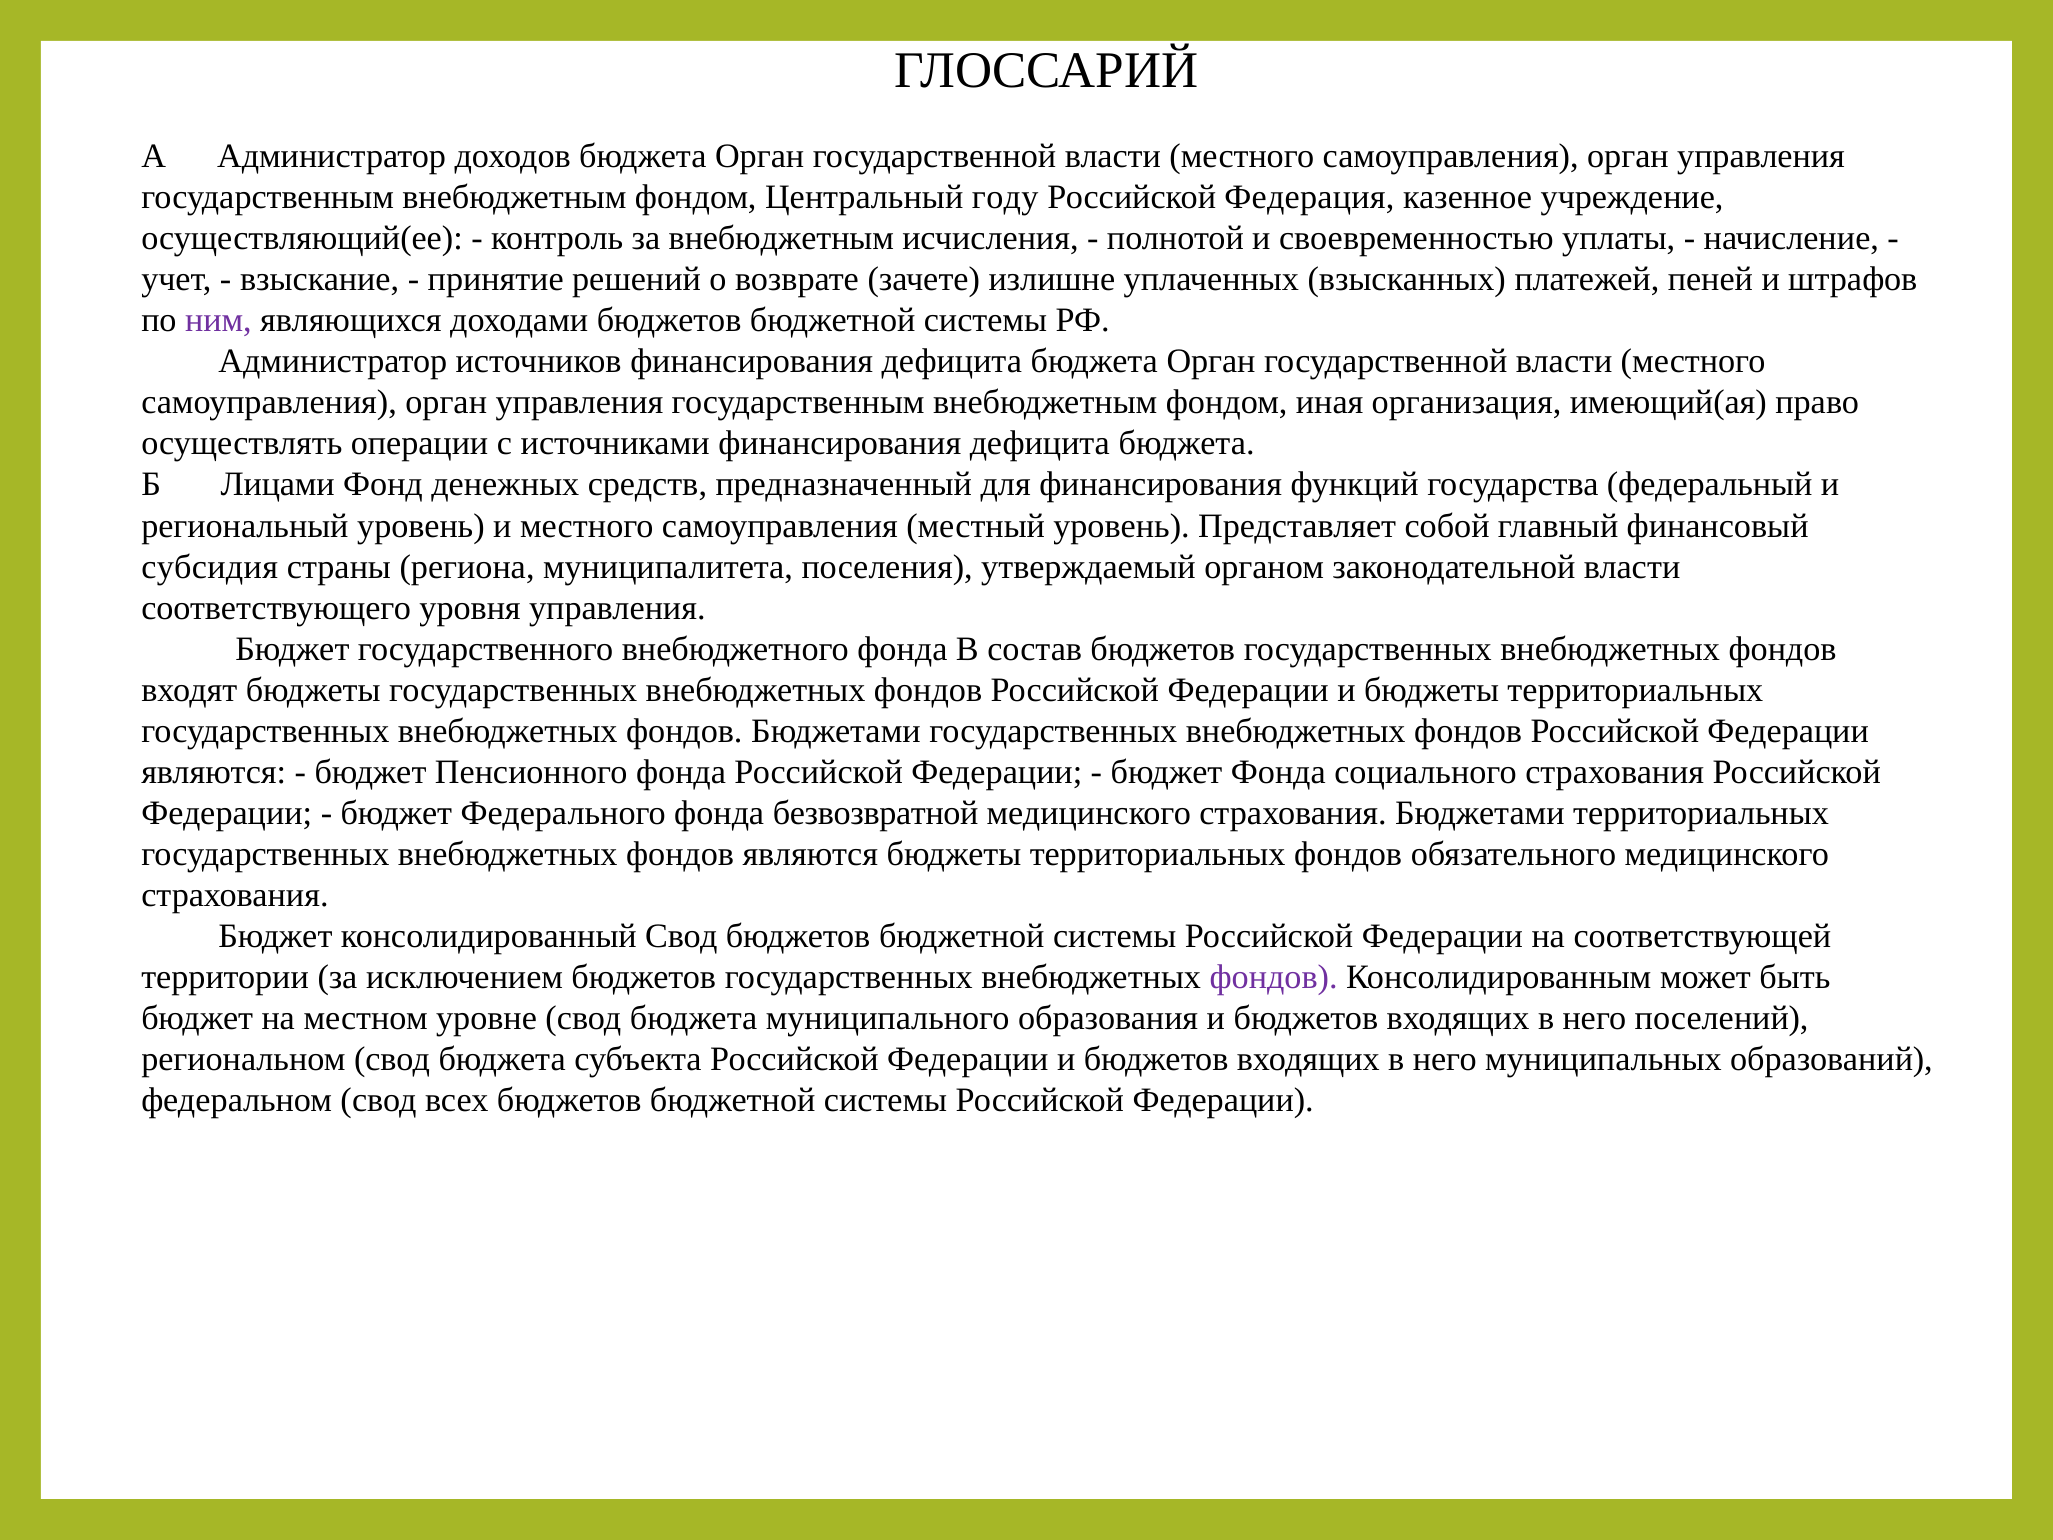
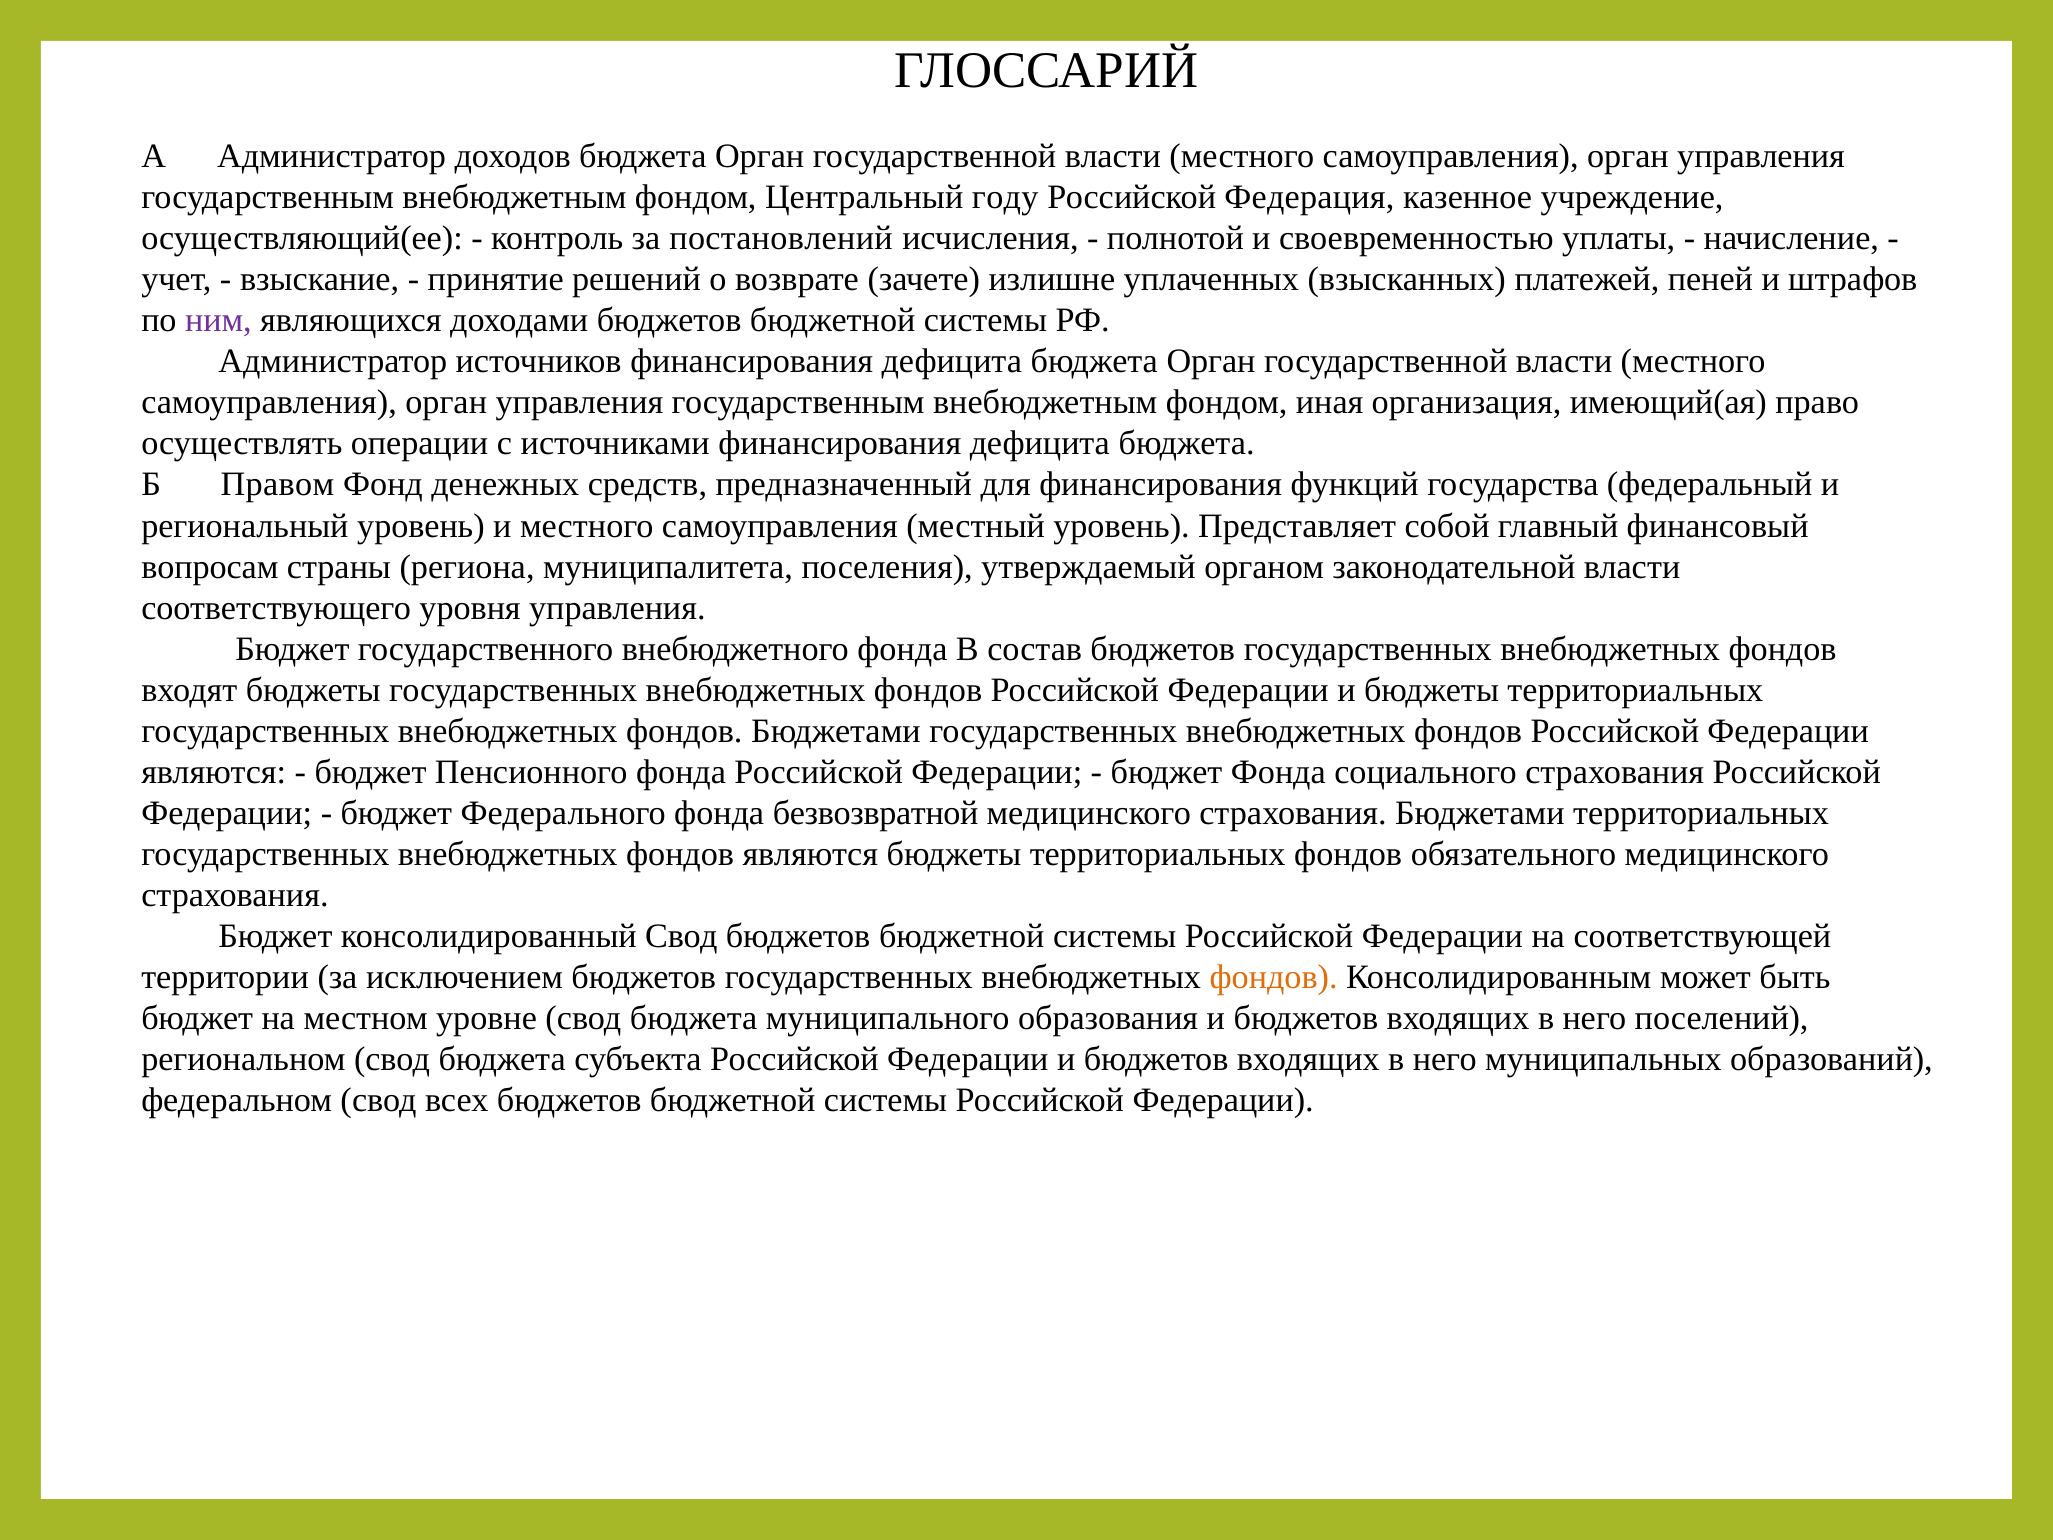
за внебюджетным: внебюджетным -> постановлений (781, 238)
Лицами: Лицами -> Правом (277, 485)
субсидия: субсидия -> вопросам (210, 567)
фондов colour: purple -> orange (1274, 977)
